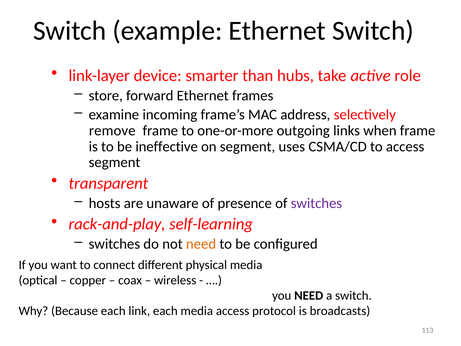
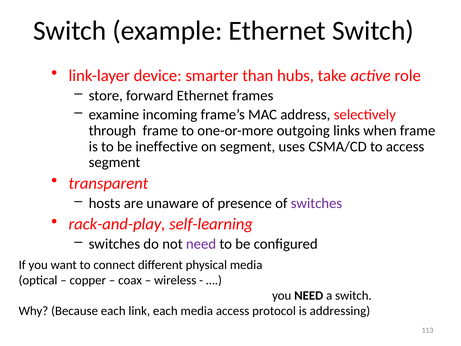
remove: remove -> through (112, 131)
need colour: orange -> purple (201, 244)
broadcasts: broadcasts -> addressing (340, 311)
